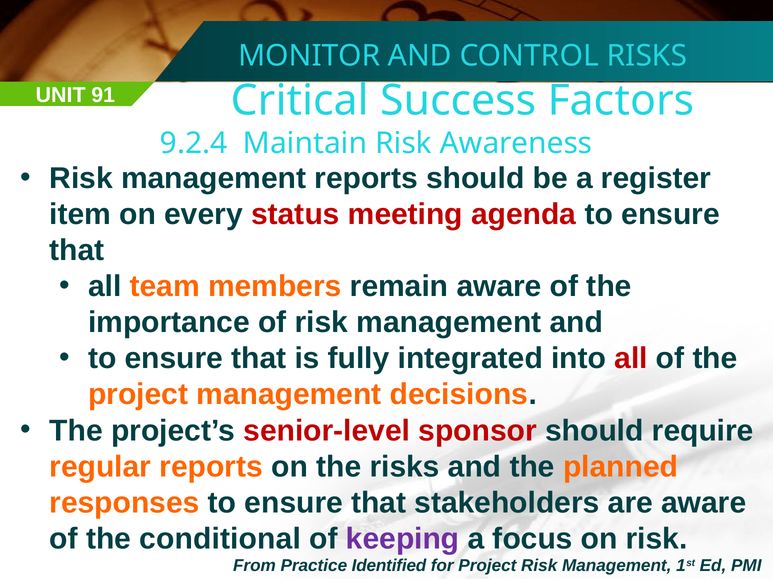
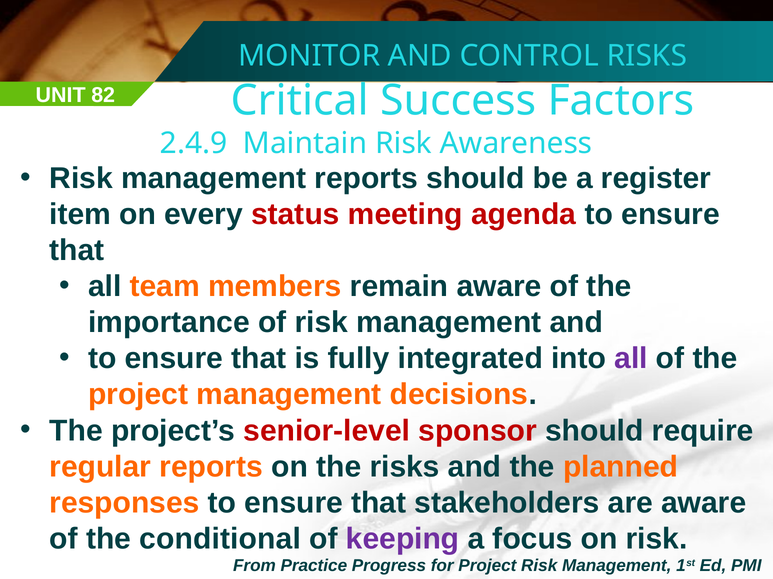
91: 91 -> 82 (103, 95)
9.2.4: 9.2.4 -> 2.4.9 (194, 144)
all colour: red -> purple (631, 359)
Identified: Identified -> Progress (389, 566)
